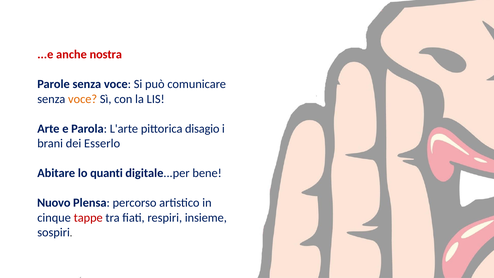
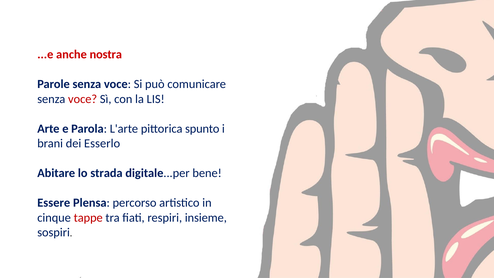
voce colour: orange -> red (83, 99)
disagio: disagio -> spunto (202, 129)
quanti: quanti -> strada (106, 173)
Nuovo: Nuovo -> Essere (54, 203)
